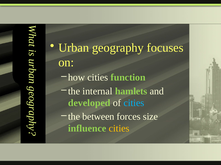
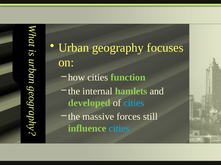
between: between -> massive (98, 117)
size: size -> still (150, 117)
cities colour: yellow -> light blue (119, 129)
